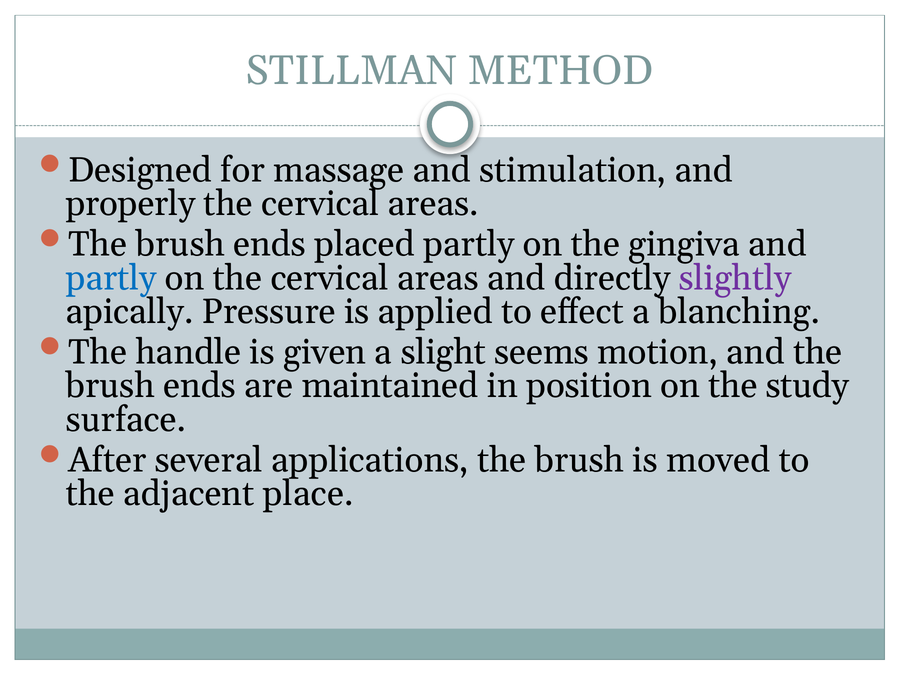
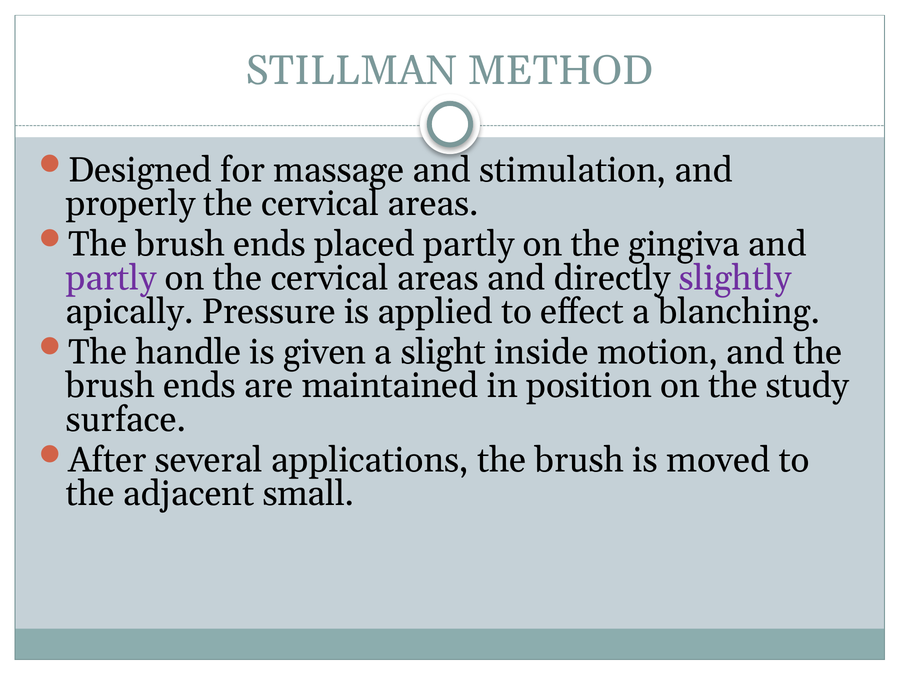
partly colour: blue -> purple (111, 278)
seems: seems -> inside (541, 352)
place: place -> small (308, 494)
